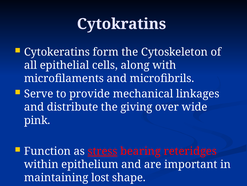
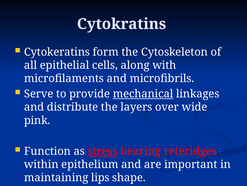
mechanical underline: none -> present (143, 94)
giving: giving -> layers (136, 107)
lost: lost -> lips (100, 177)
